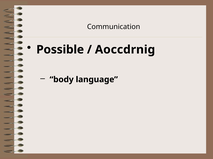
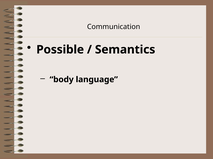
Aoccdrnig: Aoccdrnig -> Semantics (125, 50)
